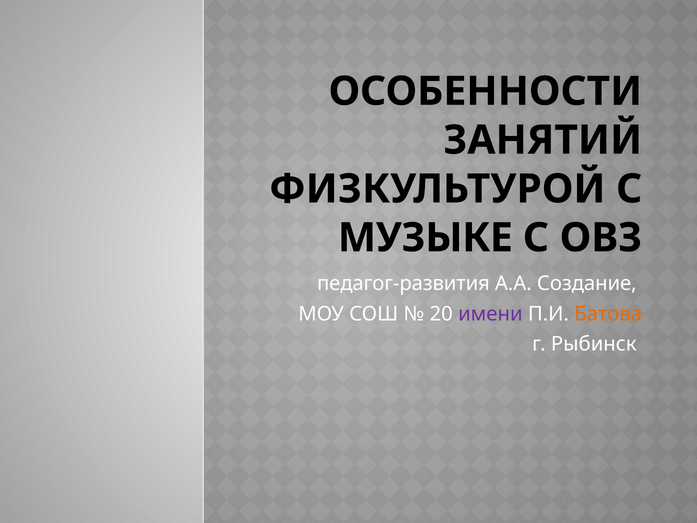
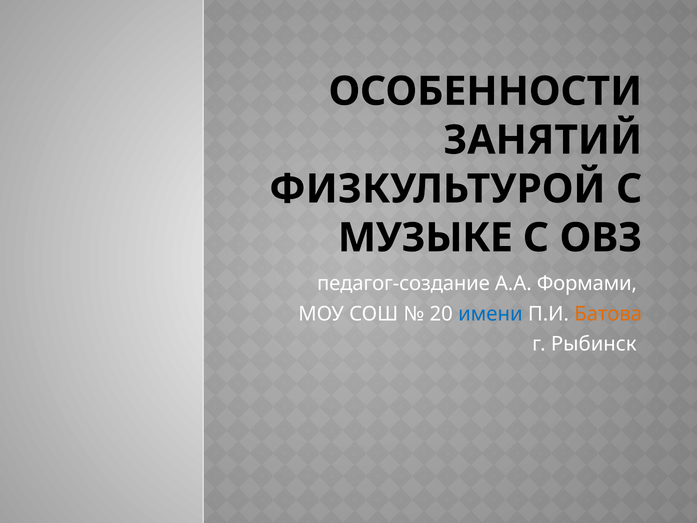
педагог-развития: педагог-развития -> педагог-создание (403, 283)
Создание: Создание -> Формами (587, 283)
имени colour: purple -> blue (490, 314)
